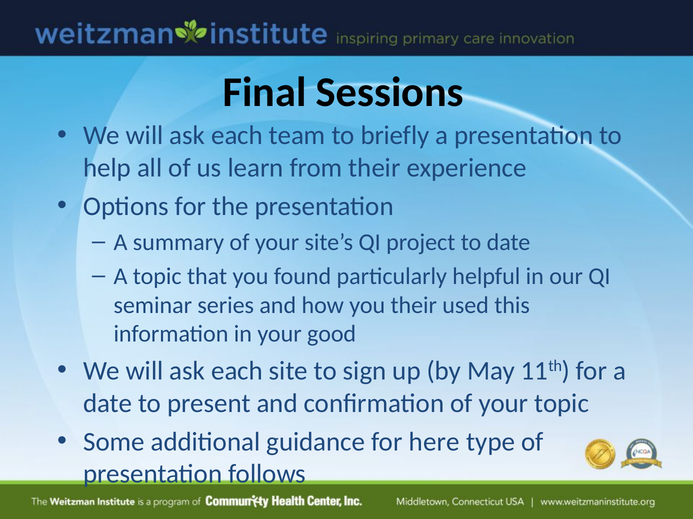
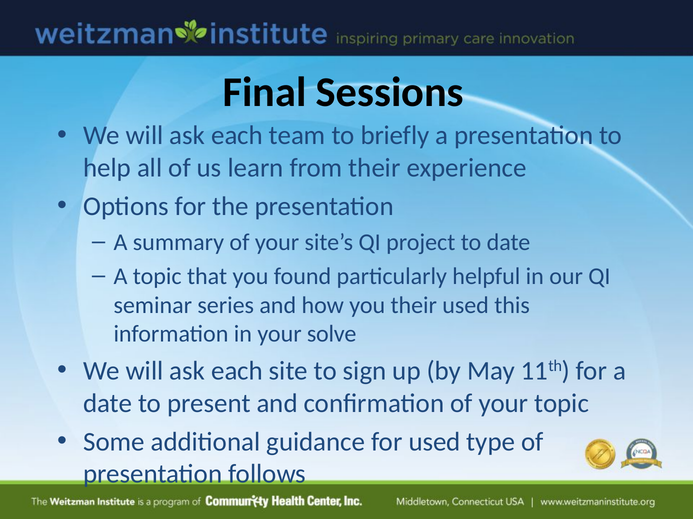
good: good -> solve (332, 334)
for here: here -> used (435, 442)
